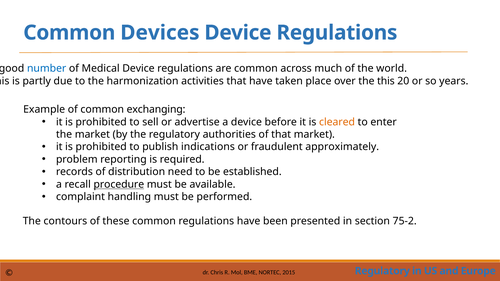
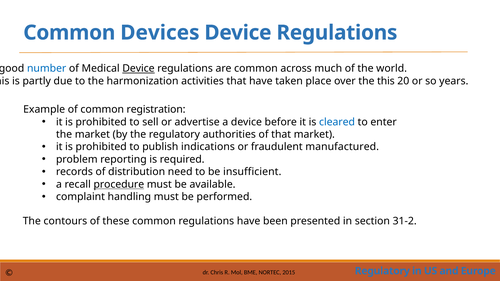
Device underline: none -> present (138, 68)
exchanging: exchanging -> registration (156, 110)
cleared colour: orange -> blue (337, 122)
approximately: approximately -> manufactured (342, 147)
established: established -> insufficient (252, 172)
75-2: 75-2 -> 31-2 (405, 221)
